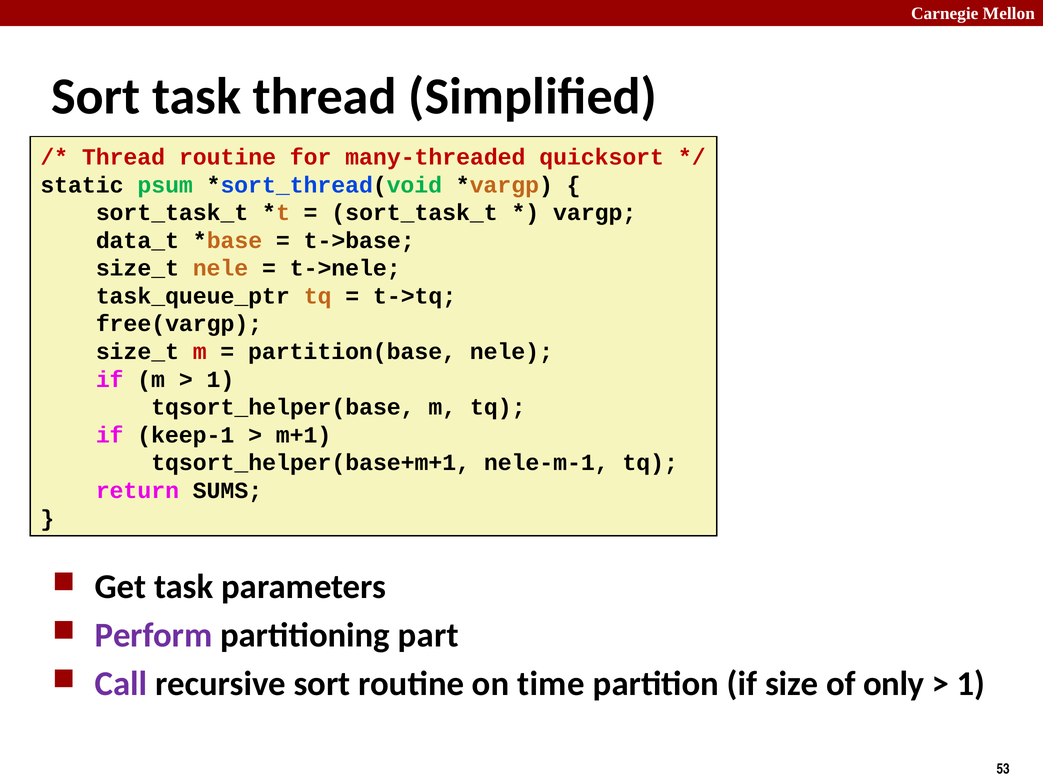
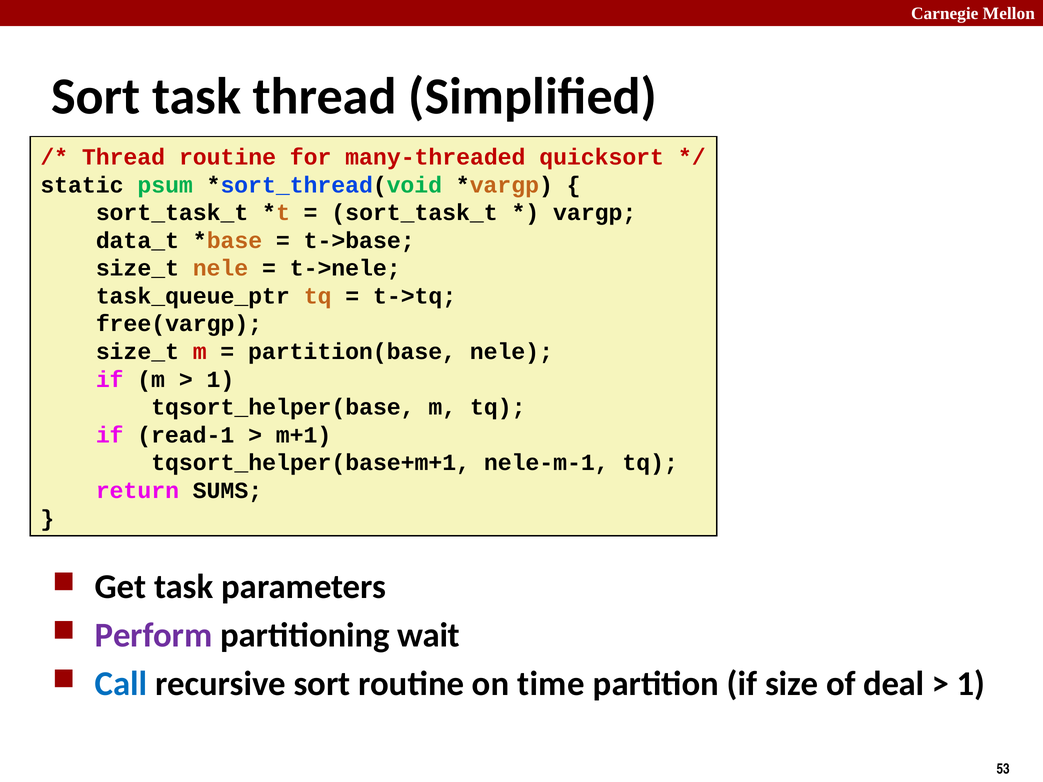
keep-1: keep-1 -> read-1 (186, 435)
part: part -> wait (429, 636)
Call colour: purple -> blue (121, 684)
only: only -> deal (894, 684)
